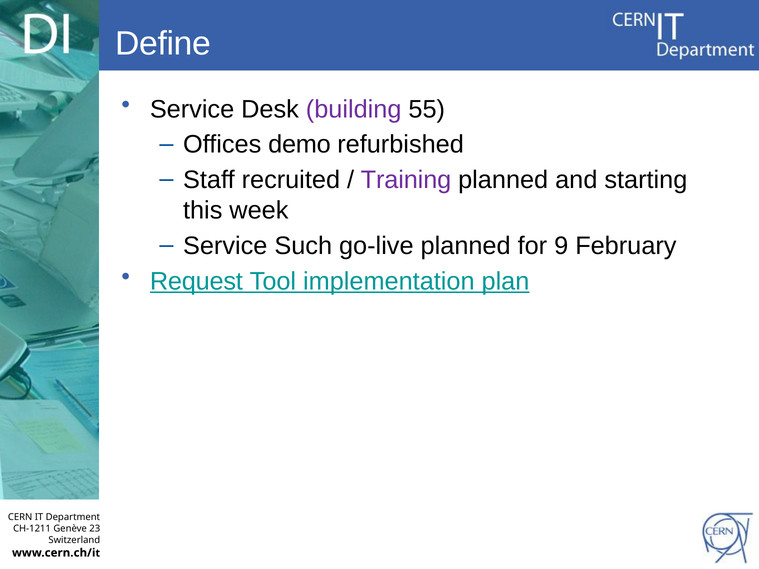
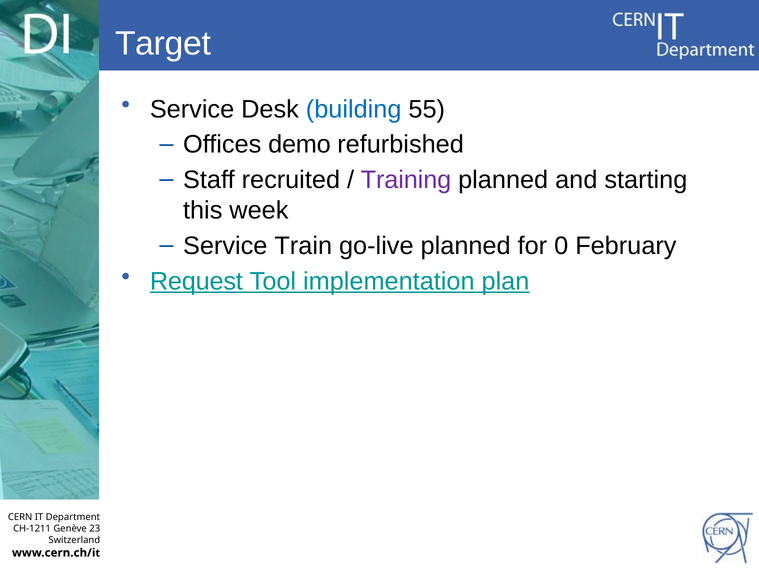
Define: Define -> Target (163, 43)
building colour: purple -> blue (354, 109)
Such: Such -> Train (303, 246)
9: 9 -> 0 (561, 246)
